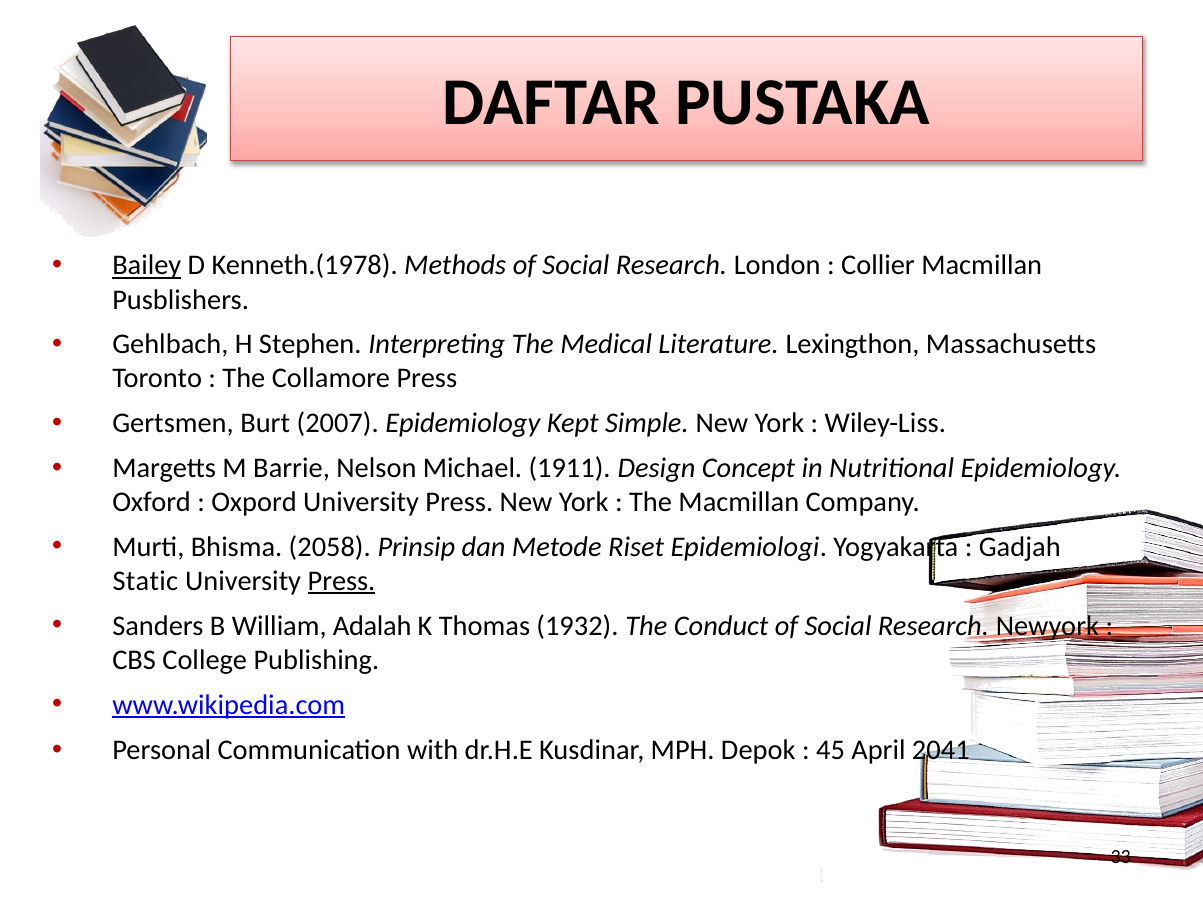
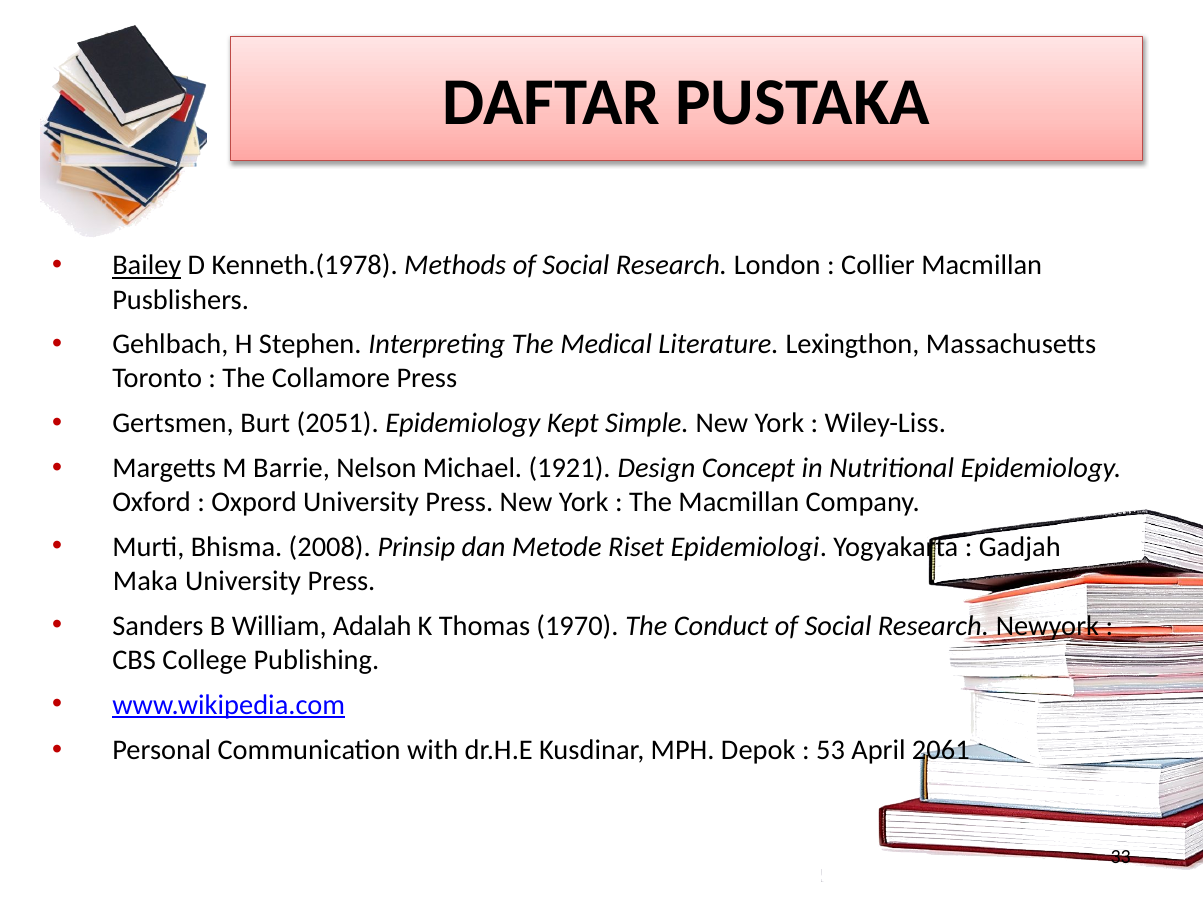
2007: 2007 -> 2051 (338, 423)
1911: 1911 -> 1921 (570, 468)
2058: 2058 -> 2008 (330, 547)
Static: Static -> Maka (145, 581)
Press underline: present -> none (342, 581)
1932: 1932 -> 1970 (577, 626)
45: 45 -> 53 (831, 750)
2041: 2041 -> 2061 (941, 750)
